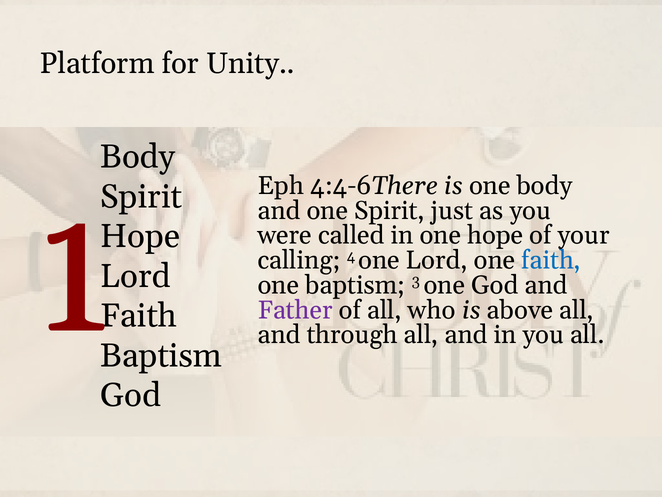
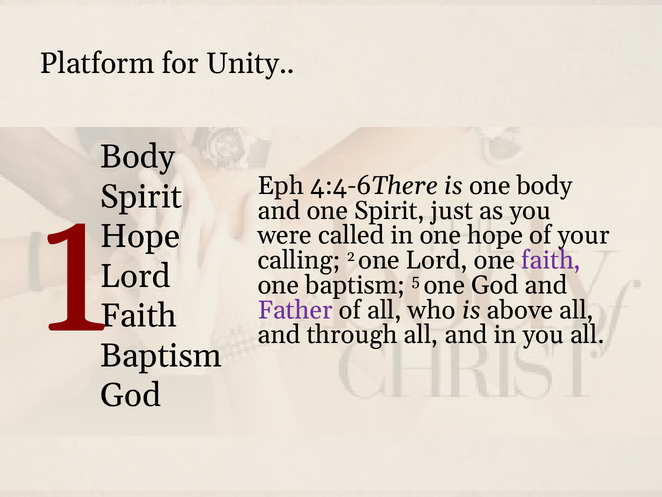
4: 4 -> 2 (351, 256)
faith colour: blue -> purple (551, 260)
3: 3 -> 5 (416, 281)
